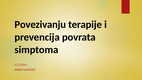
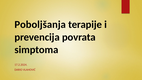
Povezivanju: Povezivanju -> Poboljšanja (40, 24)
